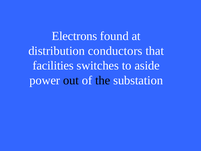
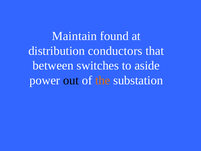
Electrons: Electrons -> Maintain (74, 36)
facilities: facilities -> between (53, 65)
the colour: black -> orange (103, 80)
